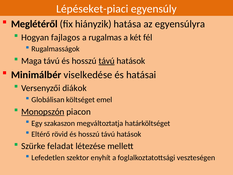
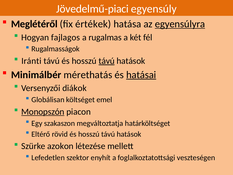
Lépéseket-piaci: Lépéseket-piaci -> Jövedelmű-piaci (92, 9)
hiányzik: hiányzik -> értékek (93, 24)
egyensúlyra underline: none -> present (180, 24)
Maga: Maga -> Iránti (31, 61)
viselkedése: viselkedése -> mérethatás (88, 75)
hatásai underline: none -> present (141, 75)
feladat: feladat -> azokon (60, 146)
